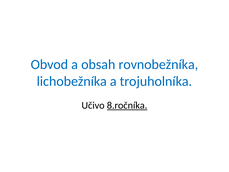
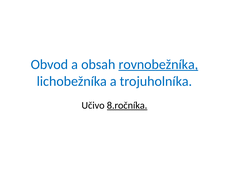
rovnobežníka underline: none -> present (158, 64)
